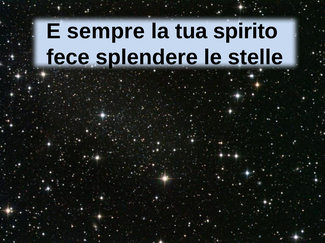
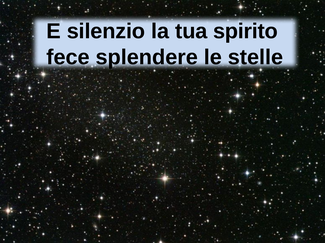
sempre: sempre -> silenzio (106, 31)
